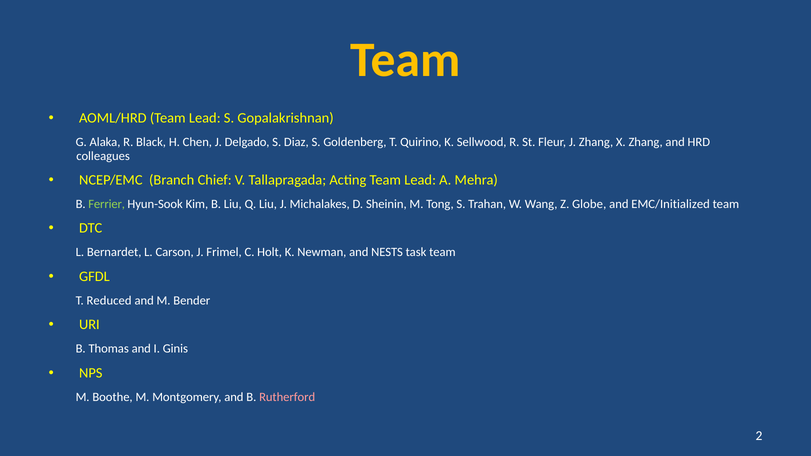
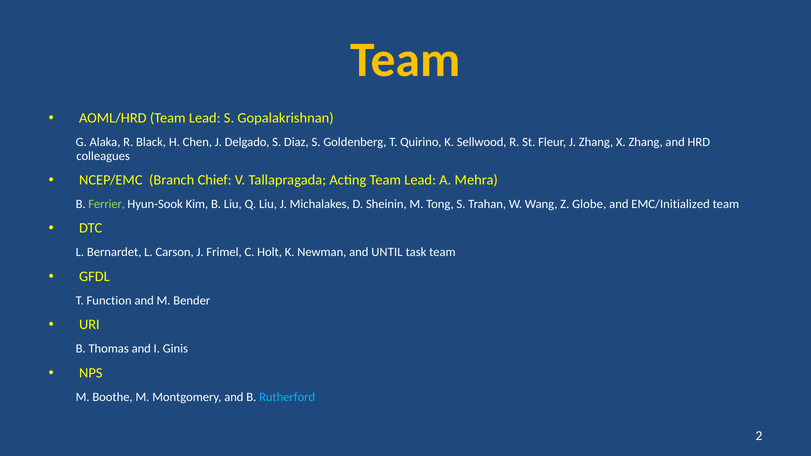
NESTS: NESTS -> UNTIL (387, 252)
Reduced: Reduced -> Function (109, 301)
Rutherford colour: pink -> light blue (287, 397)
